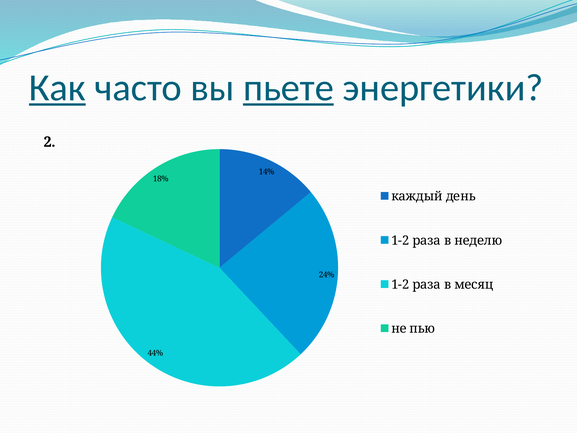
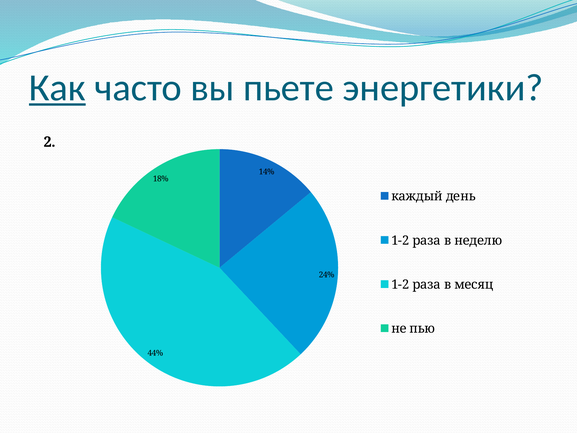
пьете underline: present -> none (288, 88)
